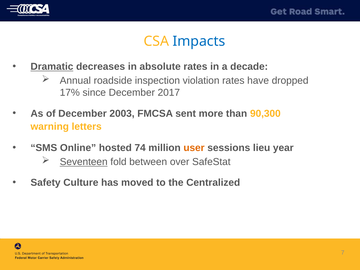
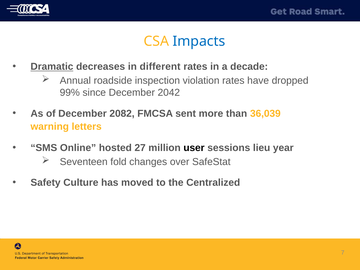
absolute: absolute -> different (160, 67)
17%: 17% -> 99% (70, 93)
2017: 2017 -> 2042 (169, 93)
2003: 2003 -> 2082 (122, 113)
90,300: 90,300 -> 36,039 (265, 113)
74: 74 -> 27 (140, 148)
user colour: orange -> black (194, 148)
Seventeen underline: present -> none (84, 162)
between: between -> changes (148, 162)
